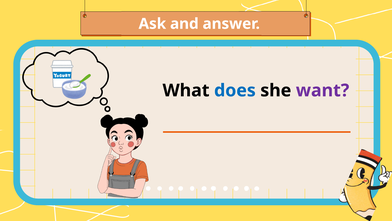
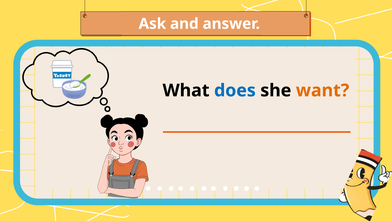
want colour: purple -> orange (323, 90)
